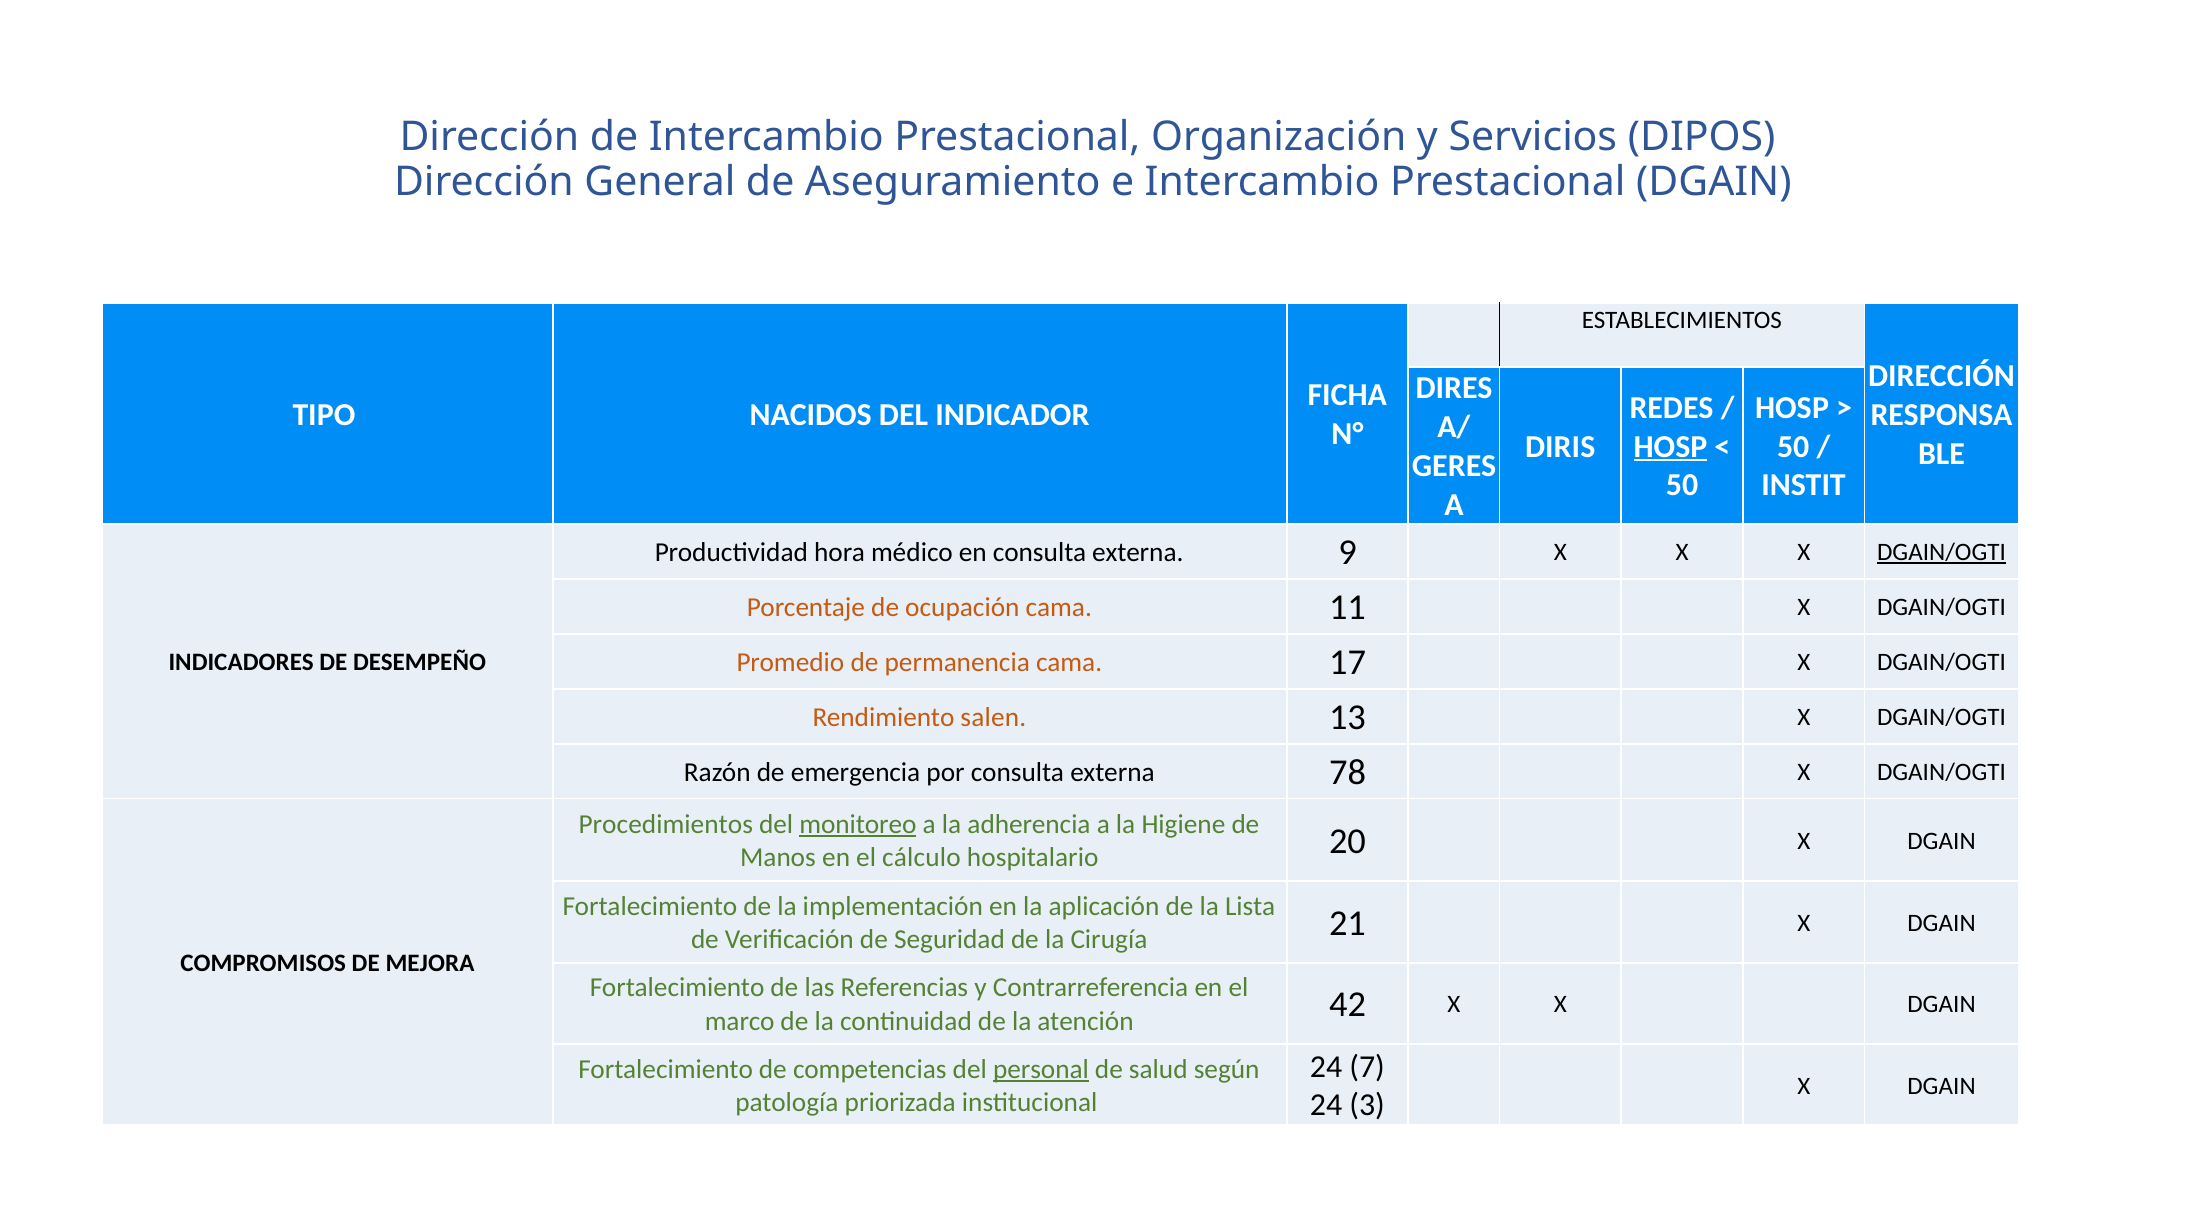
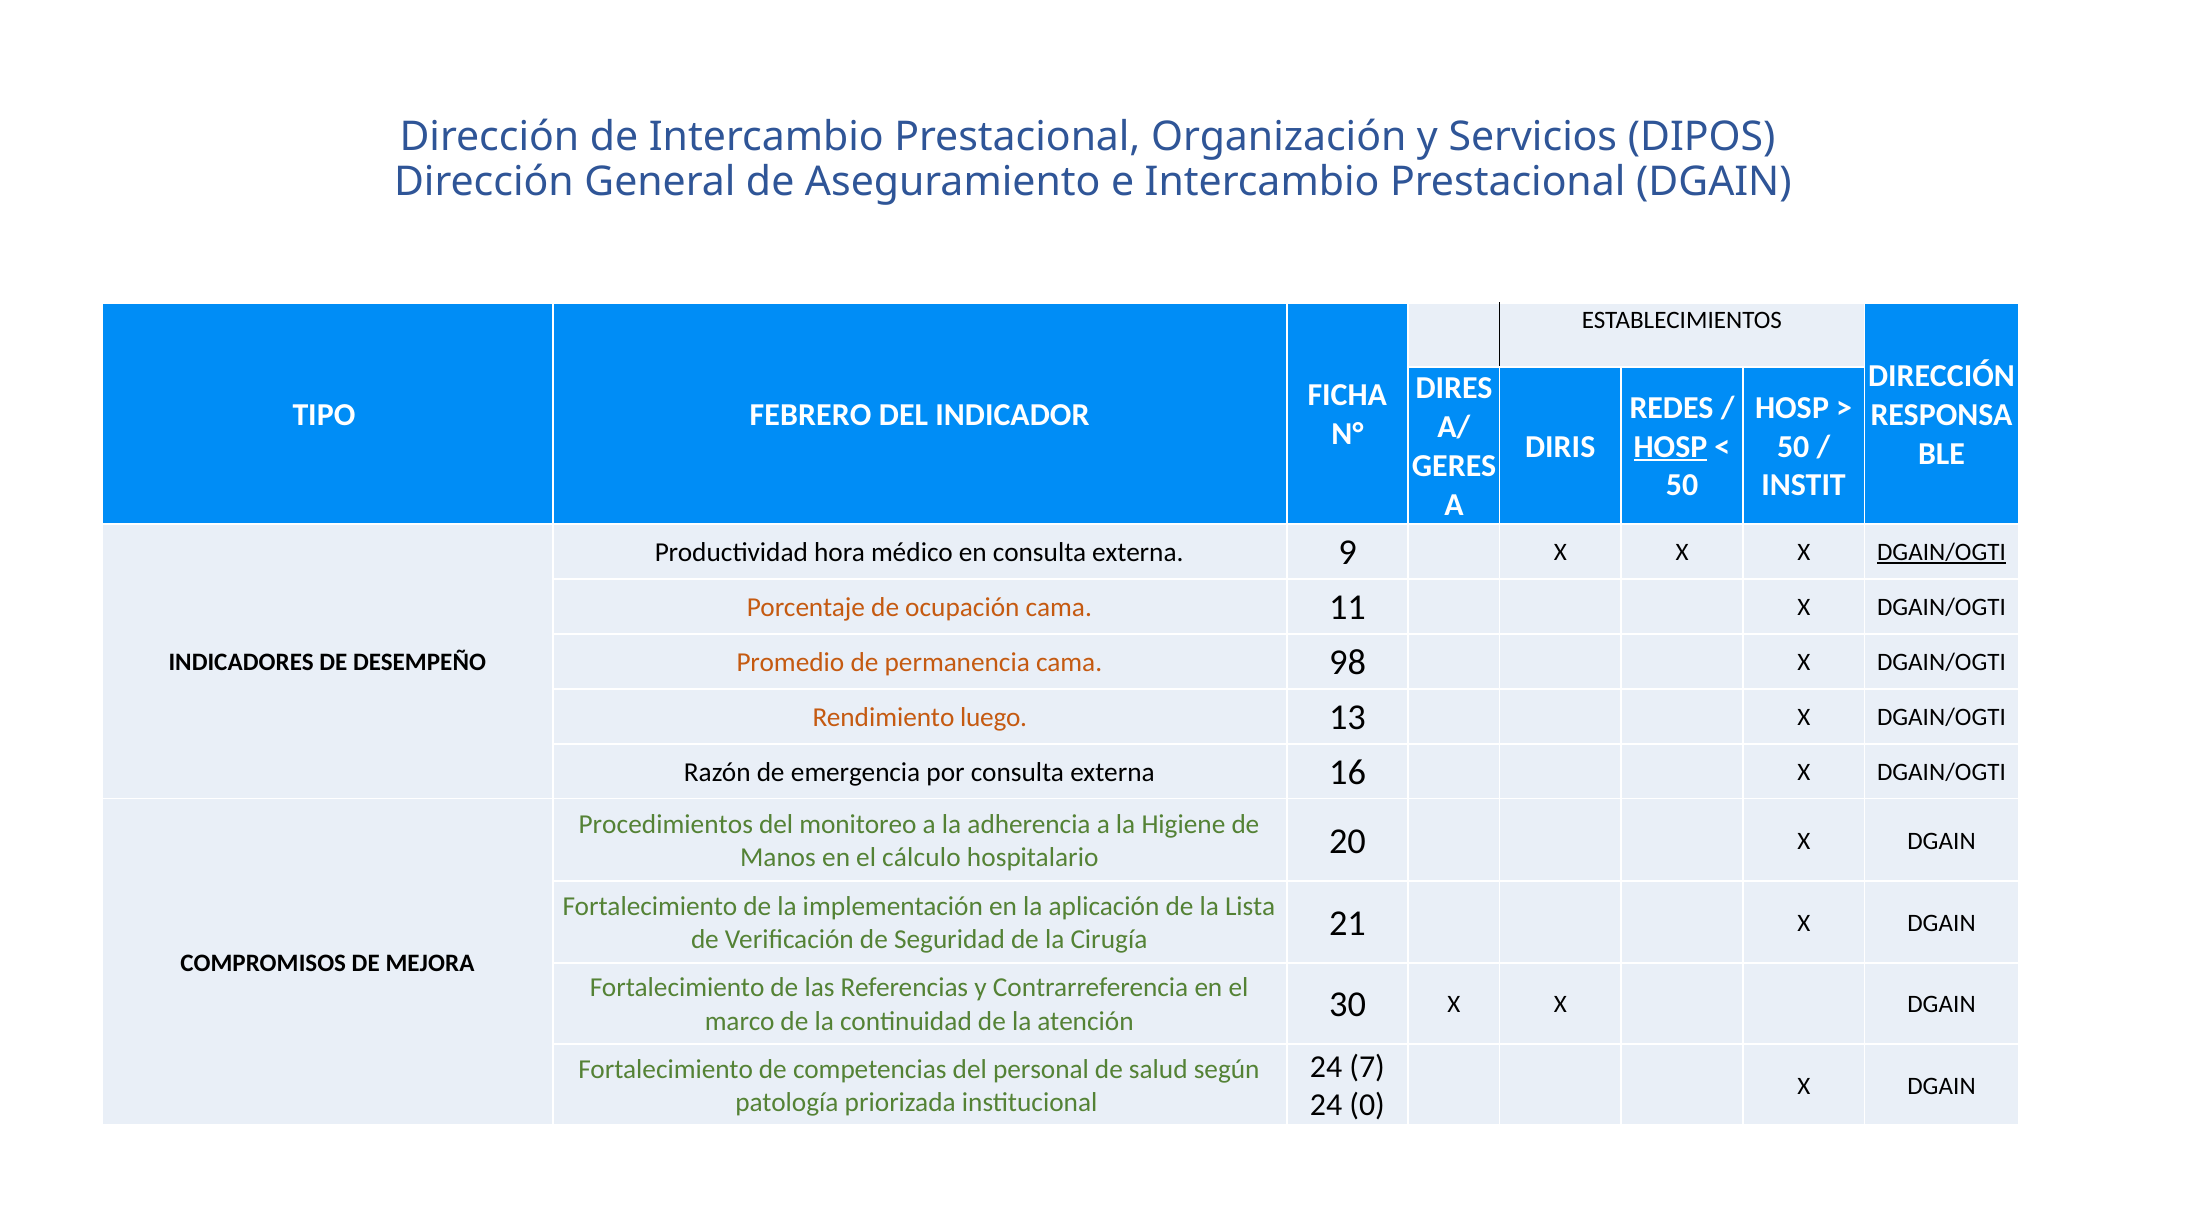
NACIDOS: NACIDOS -> FEBRERO (811, 415)
17: 17 -> 98 (1348, 662)
salen: salen -> luego (994, 717)
78: 78 -> 16 (1348, 772)
monitoreo underline: present -> none (858, 824)
42: 42 -> 30 (1348, 1005)
personal underline: present -> none (1041, 1069)
3: 3 -> 0 (1367, 1105)
